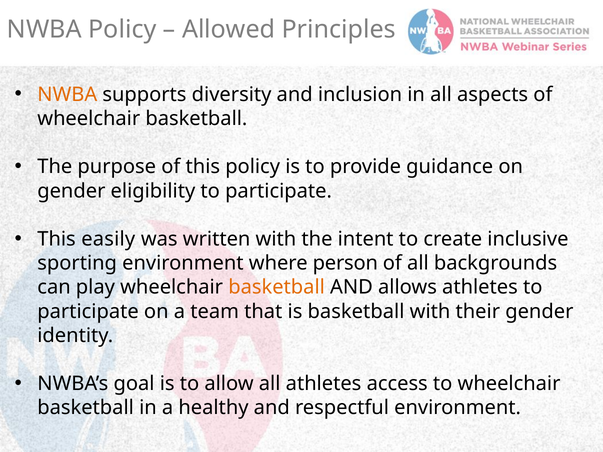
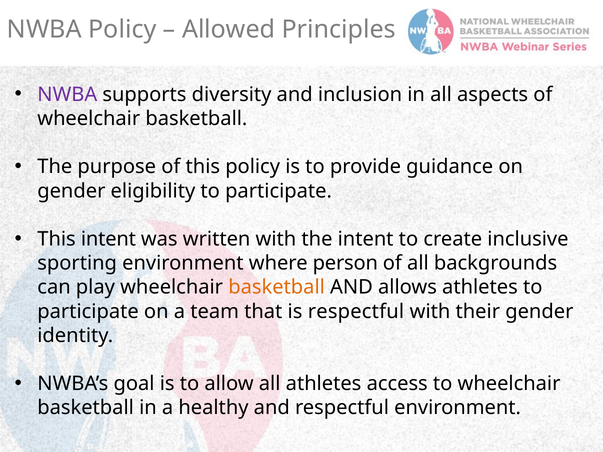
NWBA colour: orange -> purple (67, 94)
This easily: easily -> intent (108, 239)
is basketball: basketball -> respectful (356, 312)
